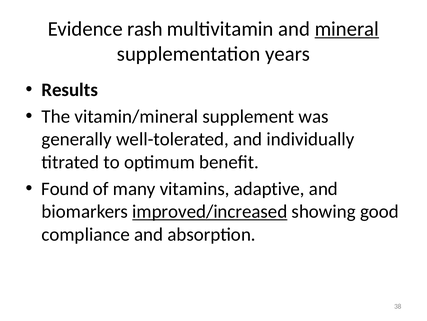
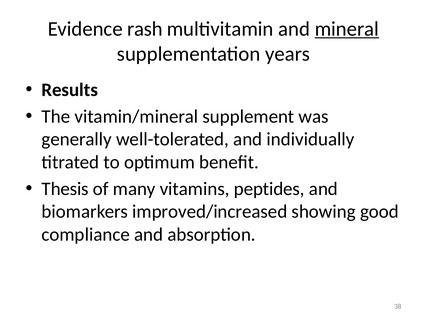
Found: Found -> Thesis (65, 188)
adaptive: adaptive -> peptides (269, 188)
improved/increased underline: present -> none (210, 211)
